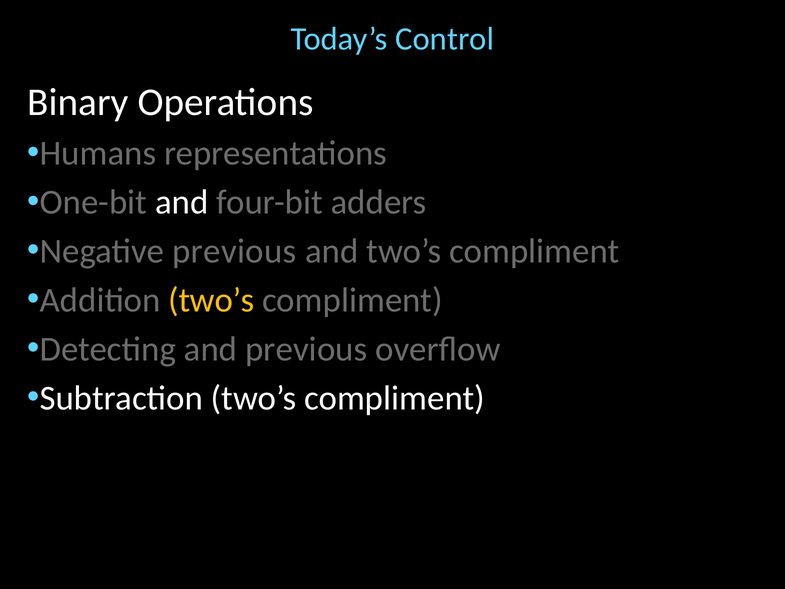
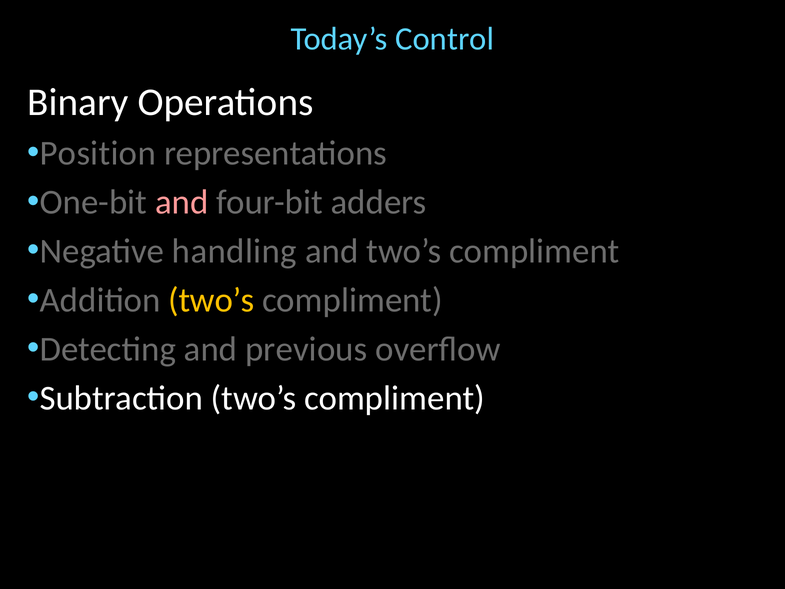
Humans: Humans -> Position (98, 153)
and colour: white -> pink (182, 202)
Negative previous: previous -> handling (234, 251)
